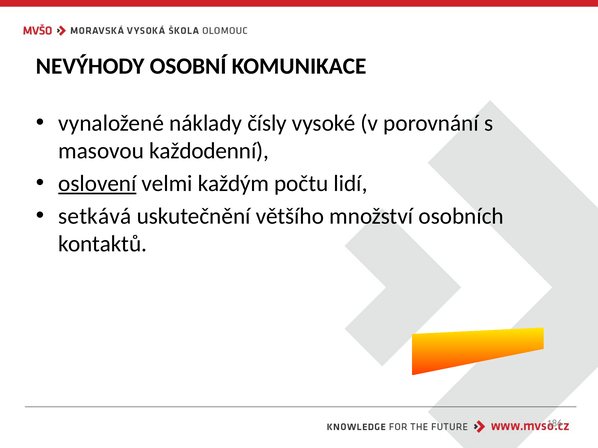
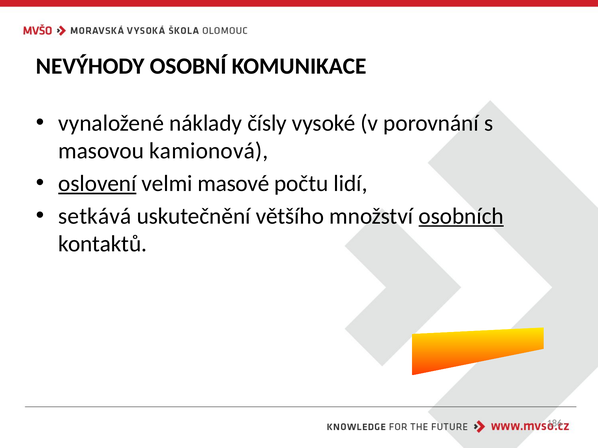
každodenní: každodenní -> kamionová (209, 151)
každým: každým -> masové (233, 184)
osobních underline: none -> present (461, 216)
